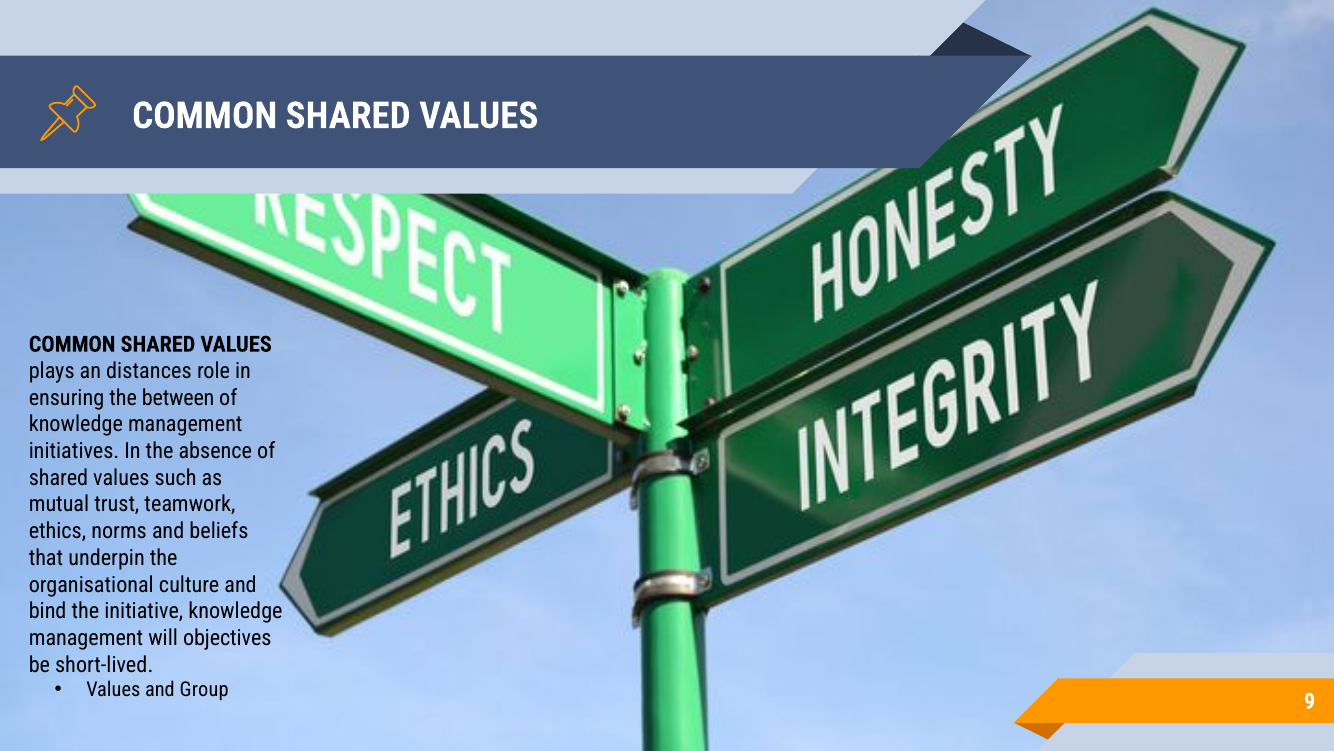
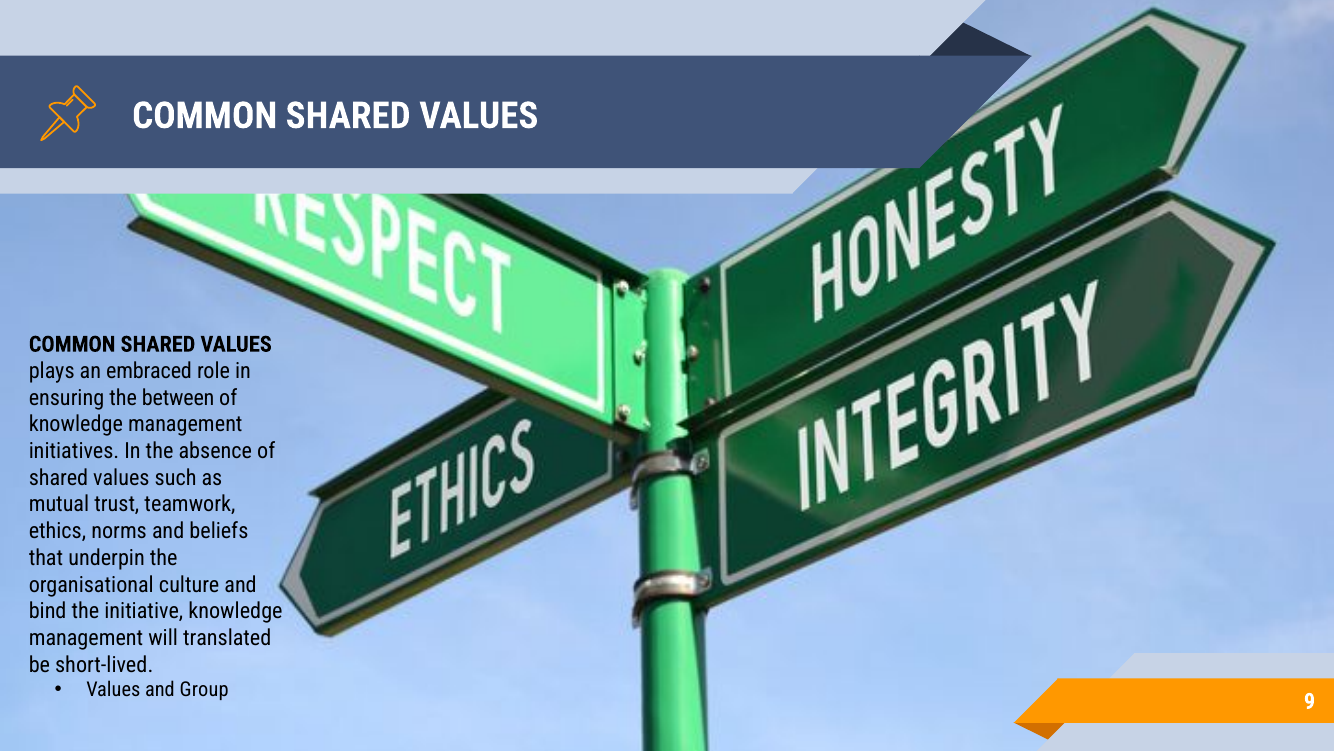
distances: distances -> embraced (149, 371)
objectives: objectives -> translated (227, 638)
